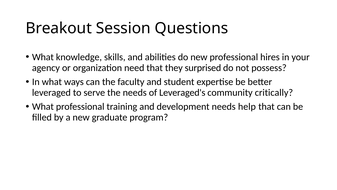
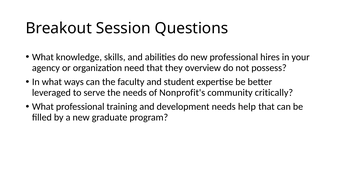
surprised: surprised -> overview (203, 68)
Leveraged's: Leveraged's -> Nonprofit's (182, 92)
